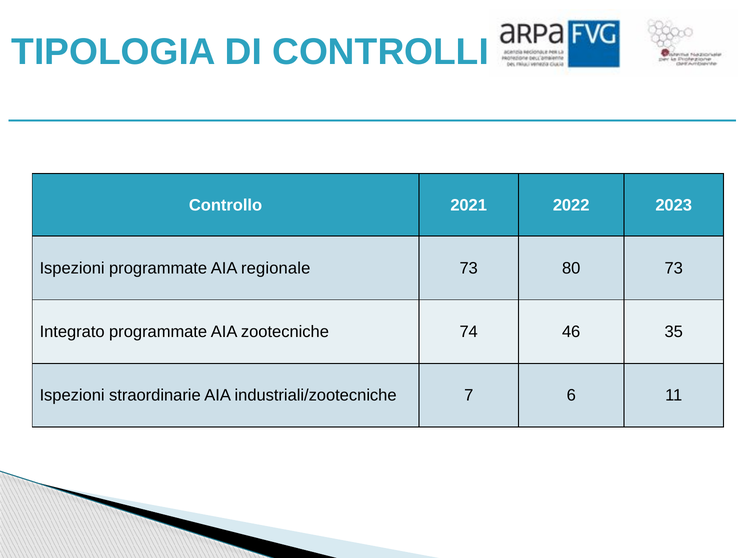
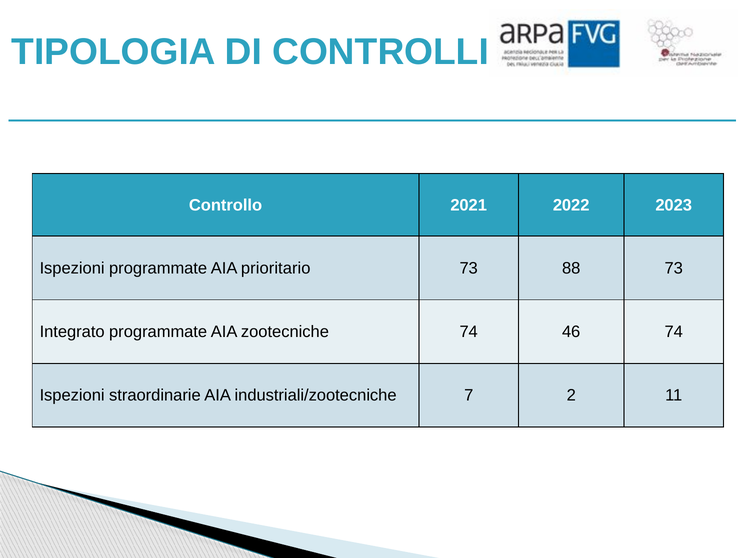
regionale: regionale -> prioritario (276, 268)
80: 80 -> 88 (571, 268)
46 35: 35 -> 74 (674, 332)
6: 6 -> 2 (571, 396)
